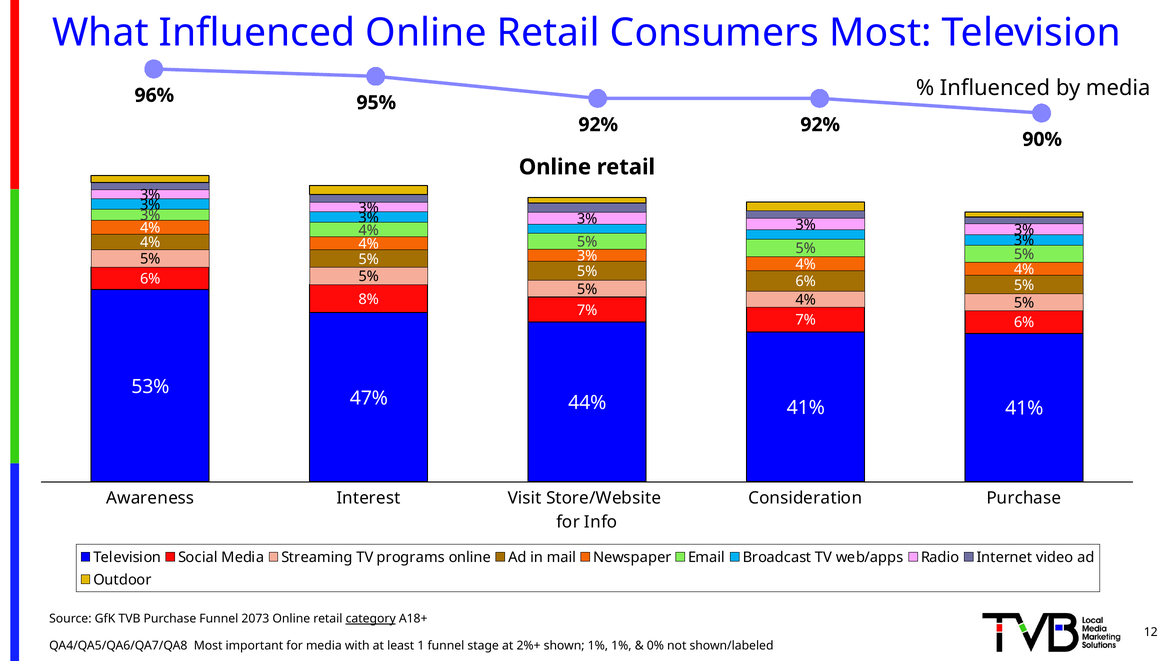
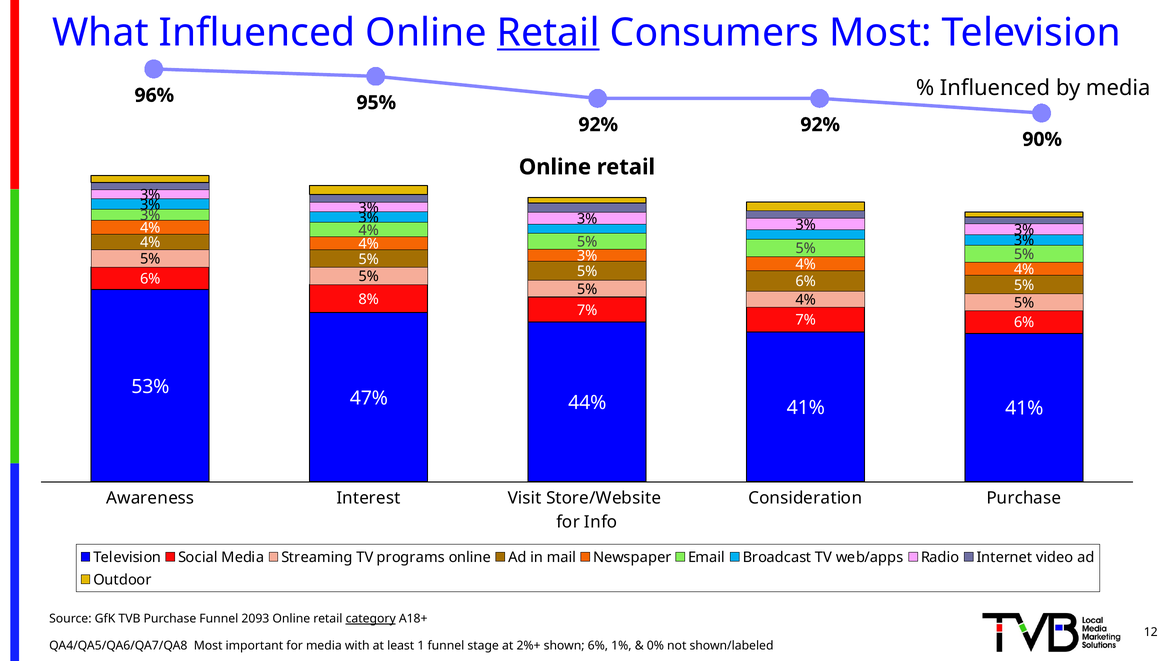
Retail underline: none -> present (548, 33)
2073: 2073 -> 2093 (255, 618)
shown 1%: 1% -> 6% (598, 645)
